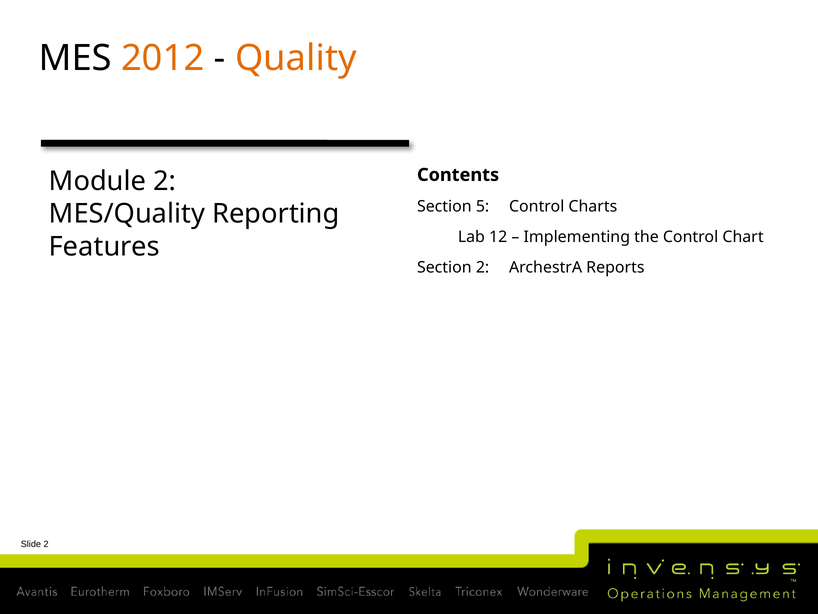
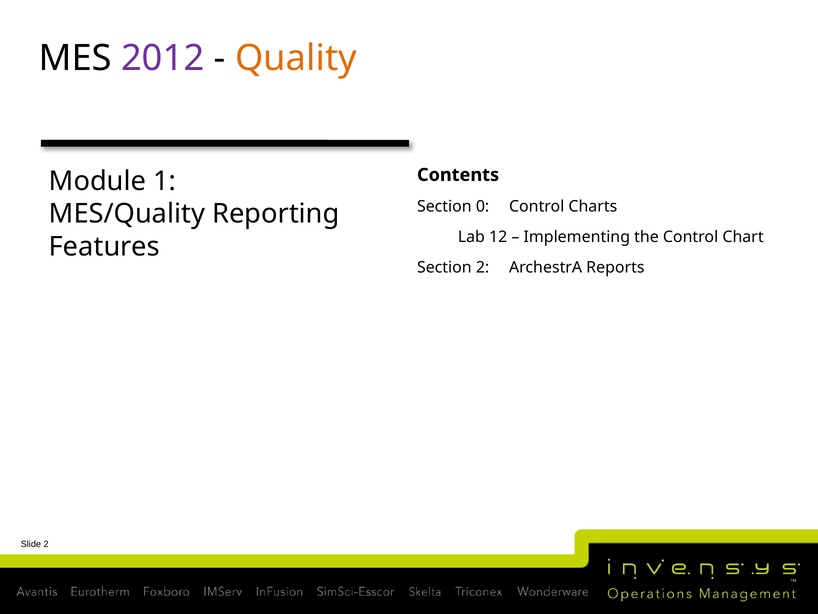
2012 colour: orange -> purple (163, 58)
Module 2: 2 -> 1 (165, 181)
5: 5 -> 0 (483, 206)
